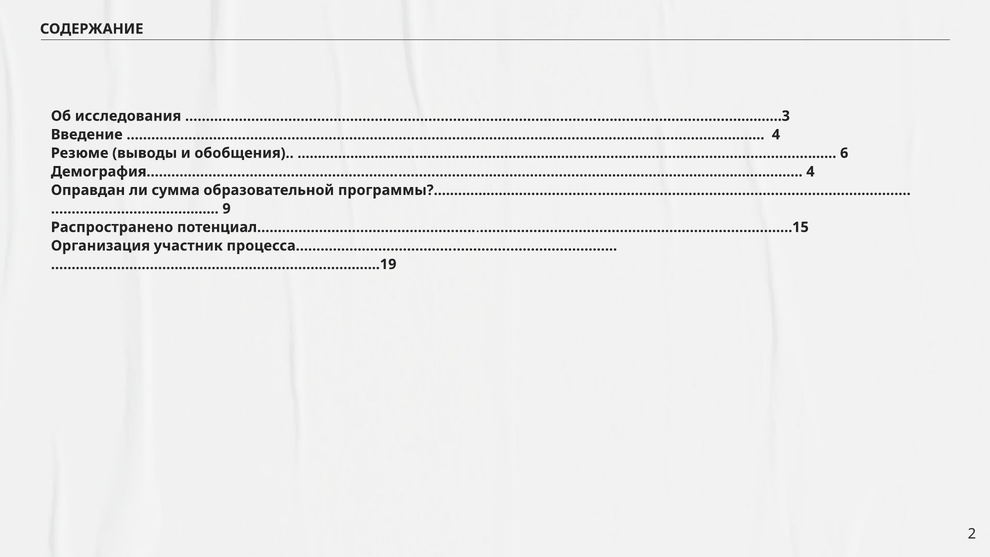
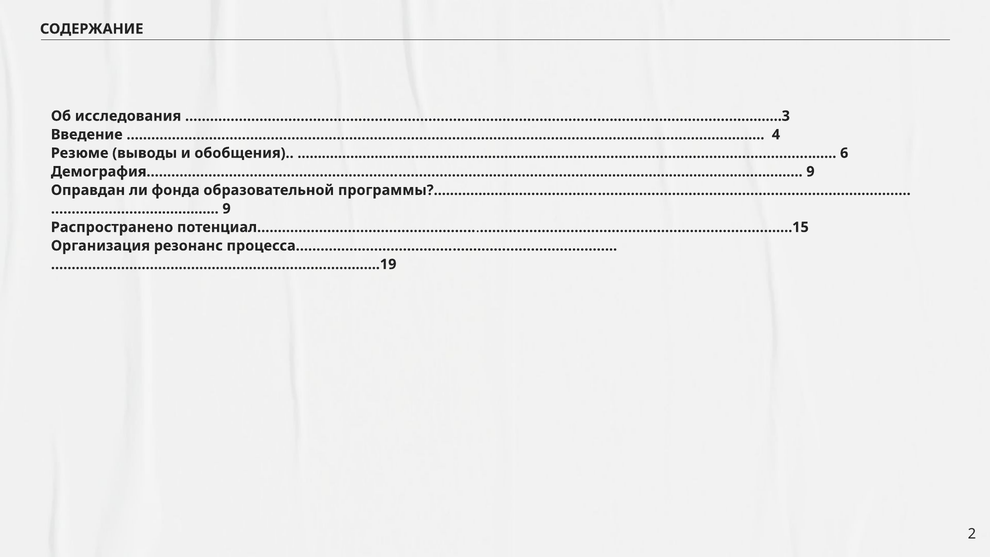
Демография…………………………………………………….…………………...…………………… 4: 4 -> 9 (810, 172)
сумма: сумма -> фонда (176, 190)
участник: участник -> резонанс (188, 246)
